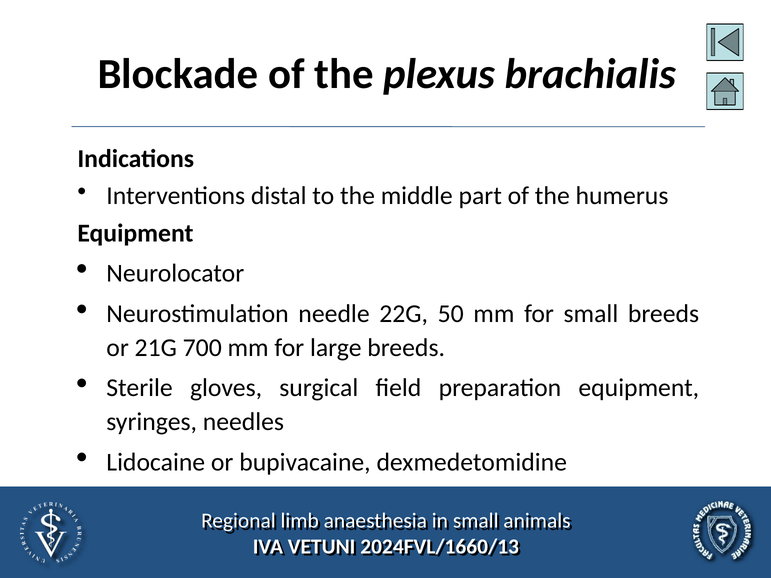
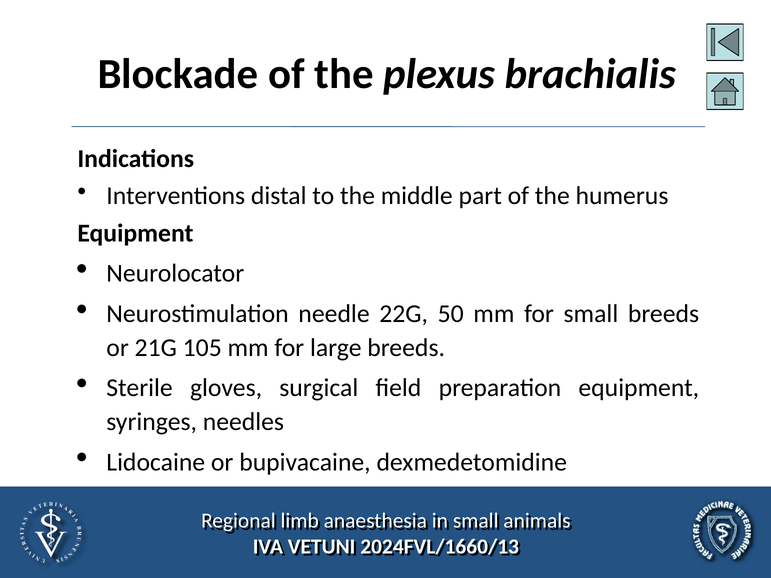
700: 700 -> 105 (202, 348)
